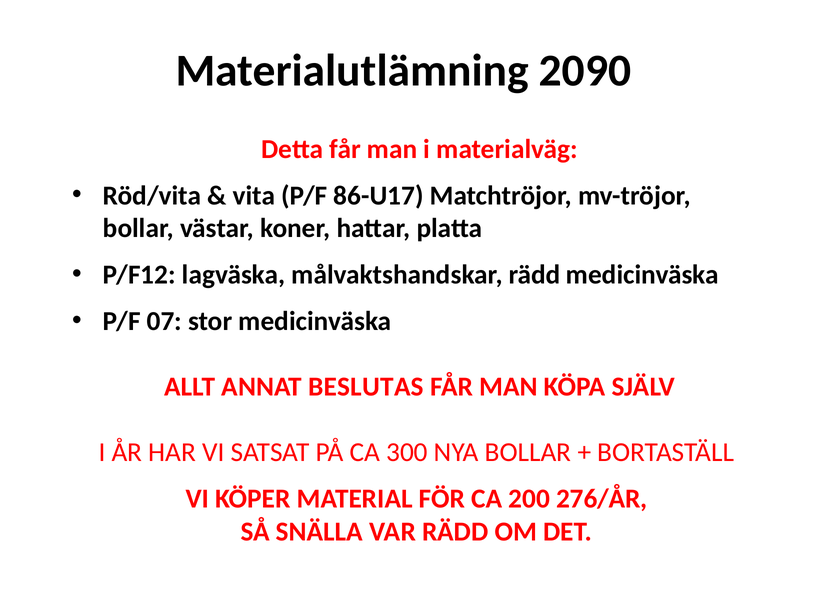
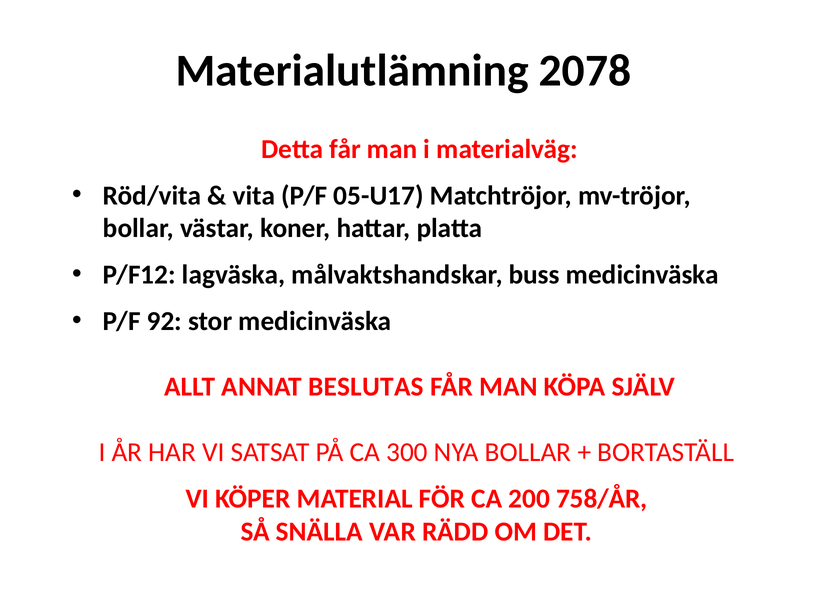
2090: 2090 -> 2078 (585, 71)
86-U17: 86-U17 -> 05-U17 (379, 195)
målvaktshandskar rädd: rädd -> buss (534, 275)
07: 07 -> 92 (164, 321)
276/ÅR: 276/ÅR -> 758/ÅR (602, 499)
